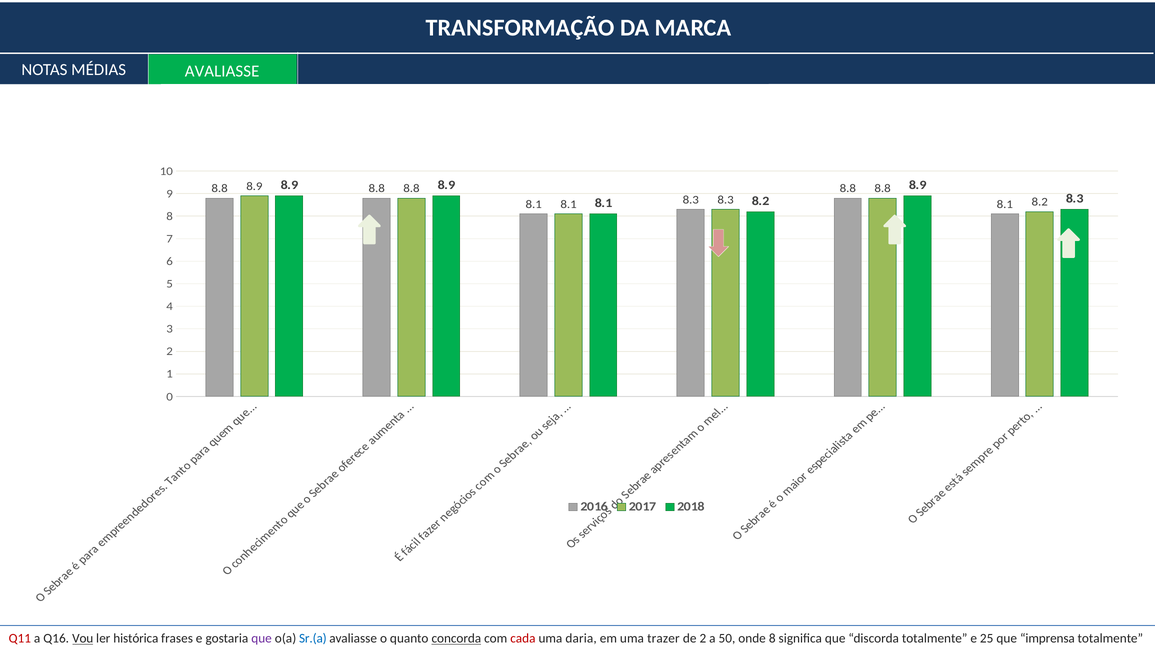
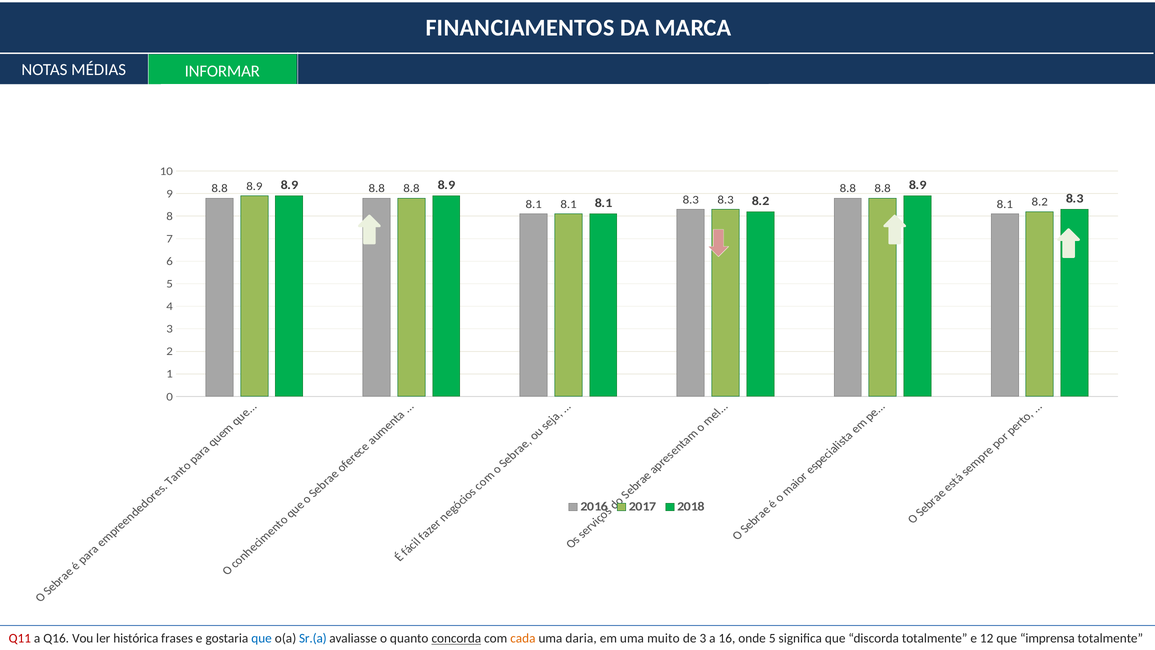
TRANSFORMAÇÃO: TRANSFORMAÇÃO -> FINANCIAMENTOS (520, 28)
AVALIASSE: AVALIASSE -> INFORMAR (222, 71)
Vou underline: present -> none (83, 638)
que colour: purple -> blue (262, 638)
cada colour: red -> orange (523, 638)
trazer: trazer -> muito (663, 638)
de 2: 2 -> 3 (703, 638)
50: 50 -> 16 (727, 638)
onde 8: 8 -> 5 (772, 638)
25: 25 -> 12 (987, 638)
